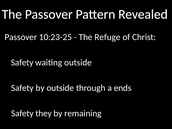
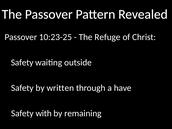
by outside: outside -> written (60, 88)
ends: ends -> have (123, 88)
they: they -> with (44, 113)
